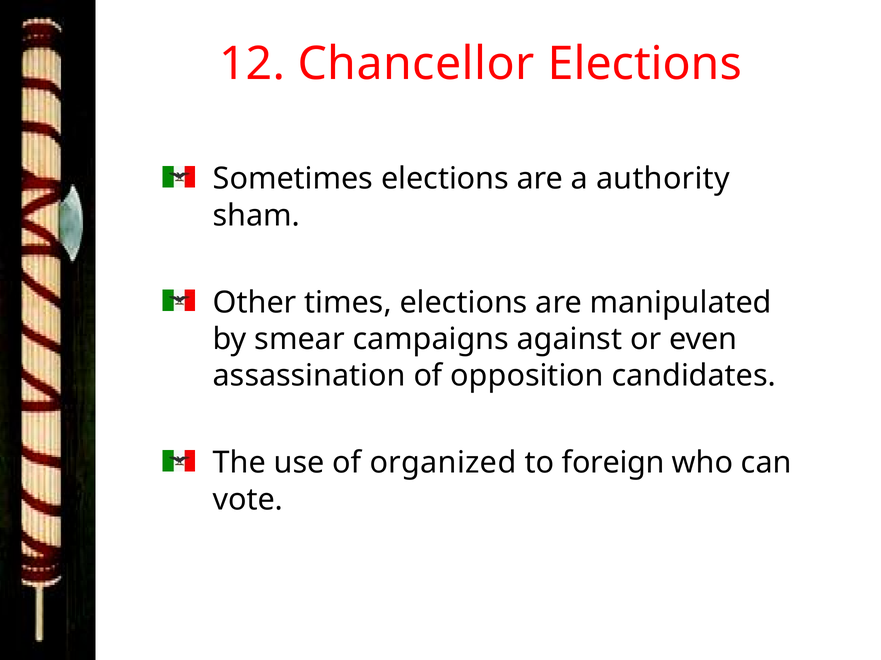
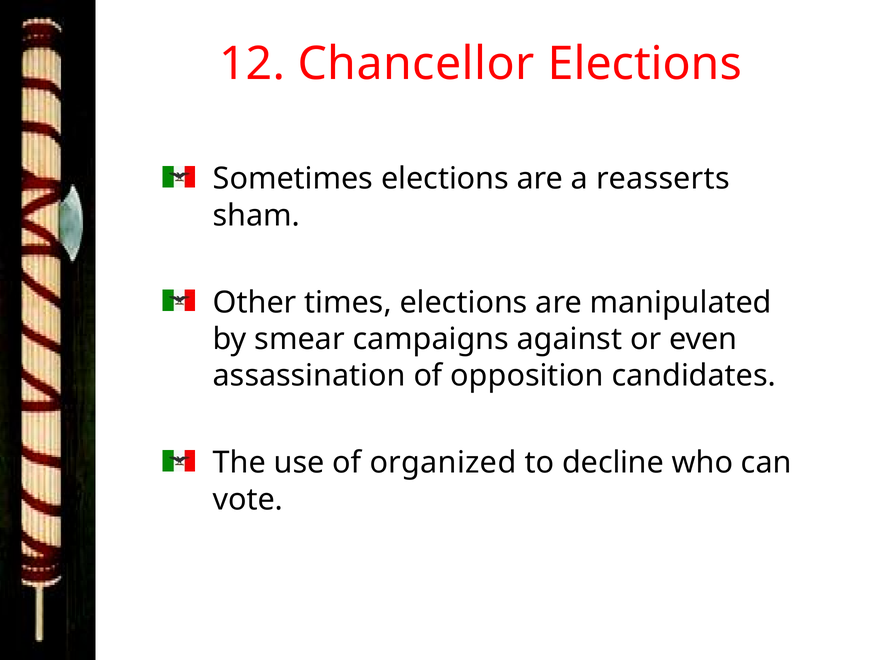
authority: authority -> reasserts (663, 179)
foreign: foreign -> decline (613, 463)
